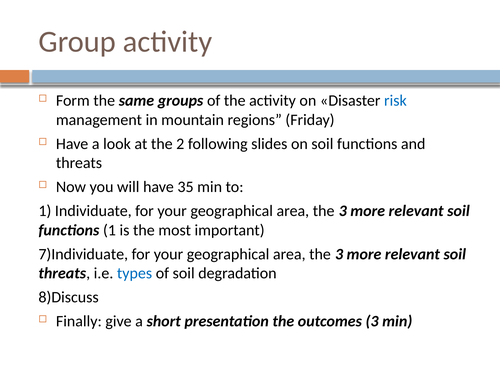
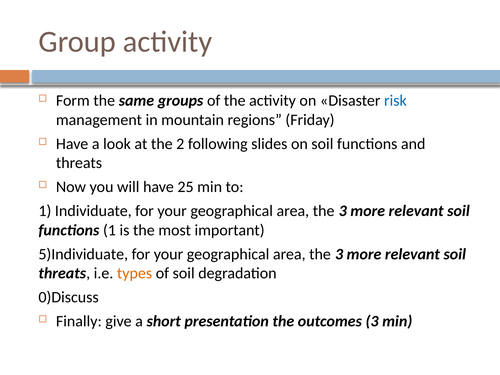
35: 35 -> 25 (186, 187)
7)Individuate: 7)Individuate -> 5)Individuate (83, 254)
types colour: blue -> orange (135, 273)
8)Discuss: 8)Discuss -> 0)Discuss (69, 297)
